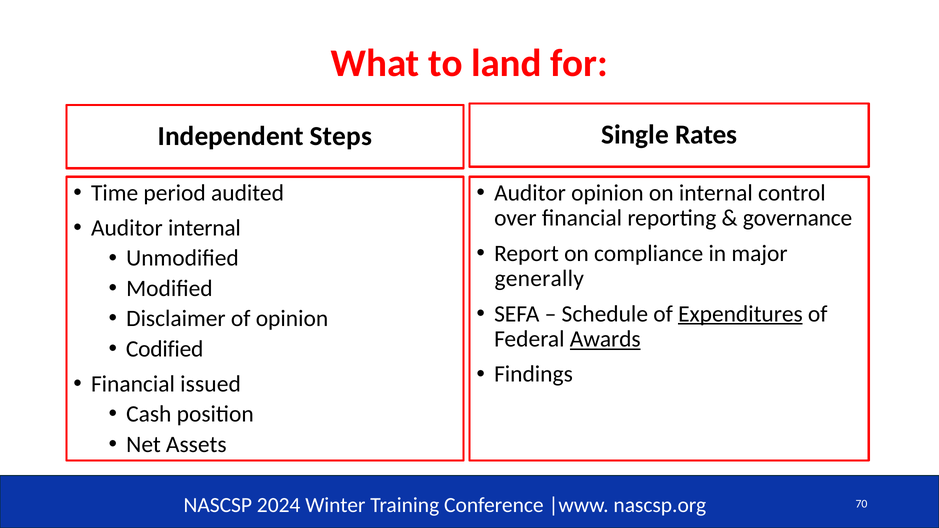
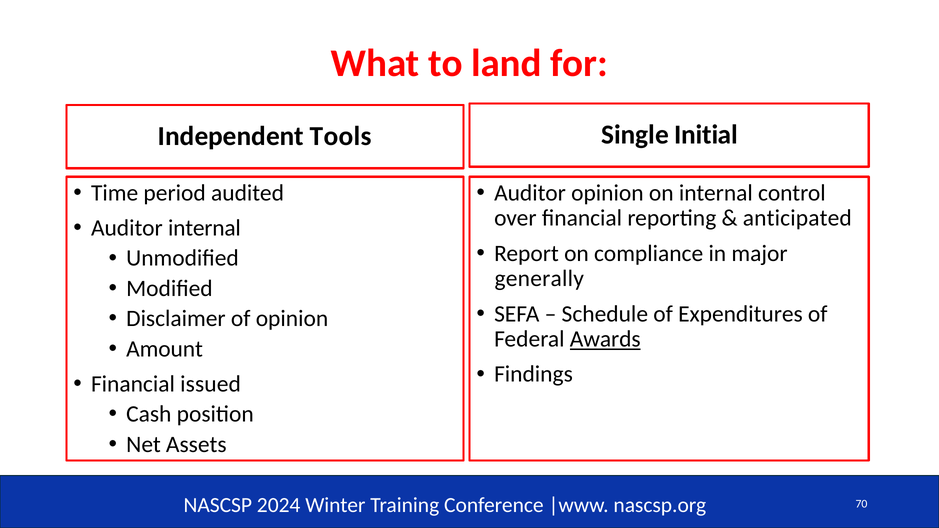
Rates: Rates -> Initial (706, 135)
Steps: Steps -> Tools (341, 136)
governance: governance -> anticipated (797, 218)
Expenditures underline: present -> none (740, 314)
Codified: Codified -> Amount (165, 349)
